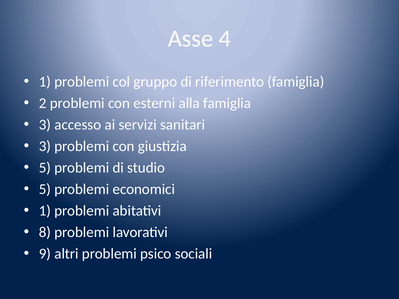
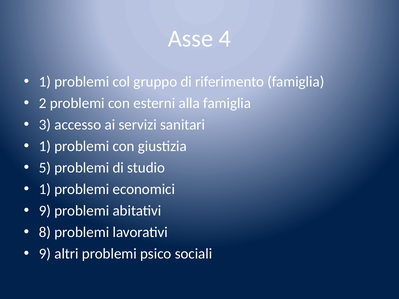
3: 3 -> 1 (45, 146)
5: 5 -> 1 (45, 189)
1: 1 -> 9 (45, 211)
